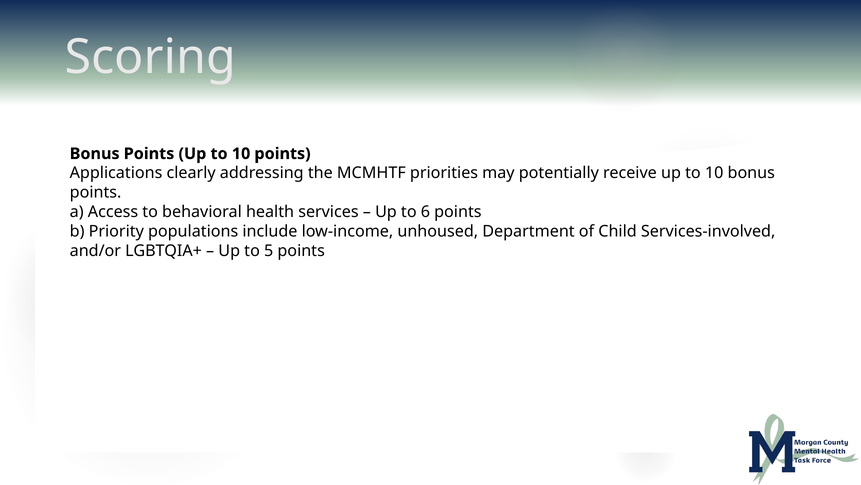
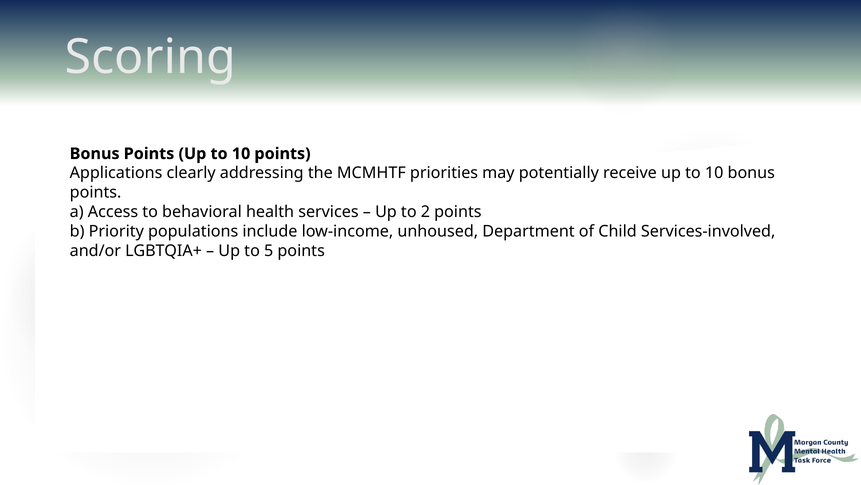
6: 6 -> 2 (425, 212)
